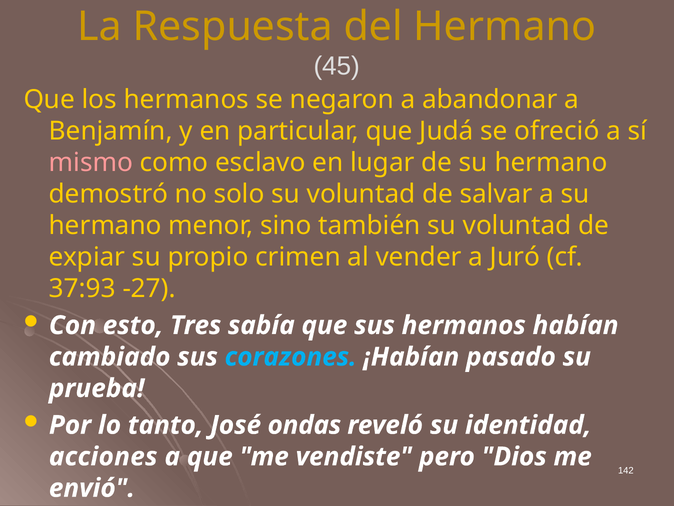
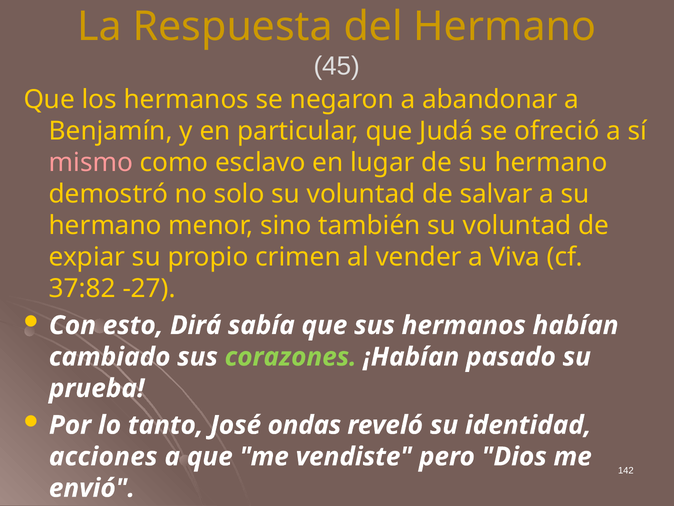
Juró: Juró -> Viva (515, 257)
37:93: 37:93 -> 37:82 (82, 288)
Tres: Tres -> Dirá (196, 325)
corazones colour: light blue -> light green (291, 357)
